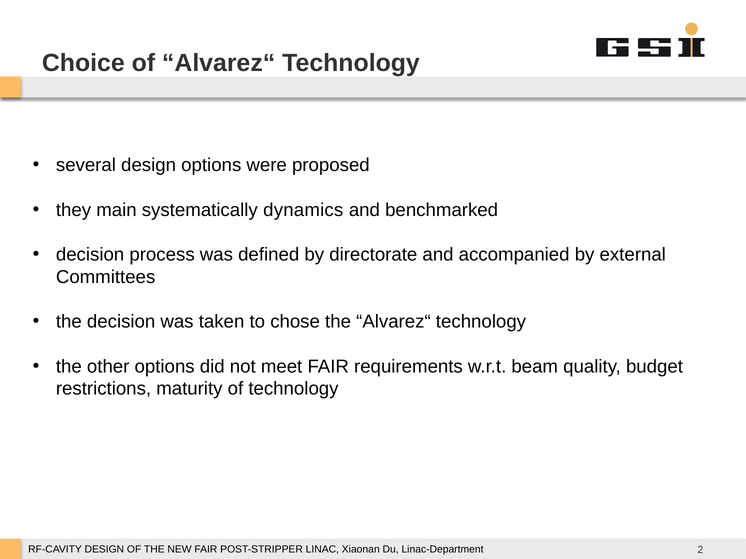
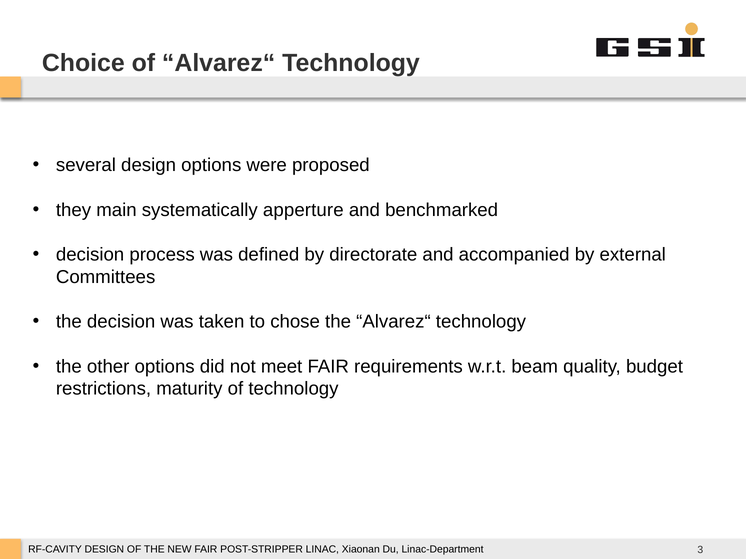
dynamics: dynamics -> apperture (303, 210)
2: 2 -> 3 (700, 550)
